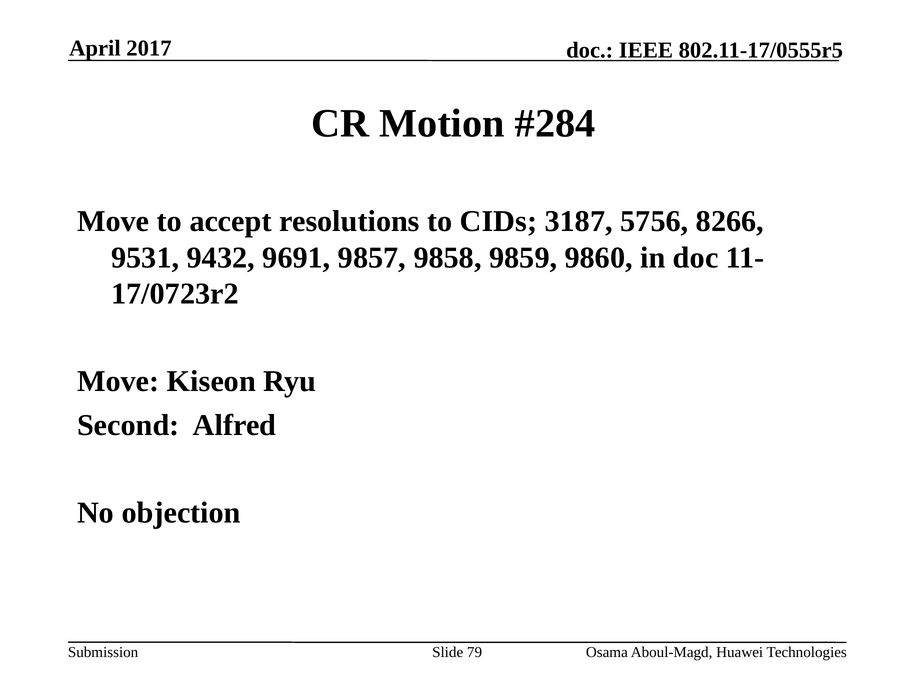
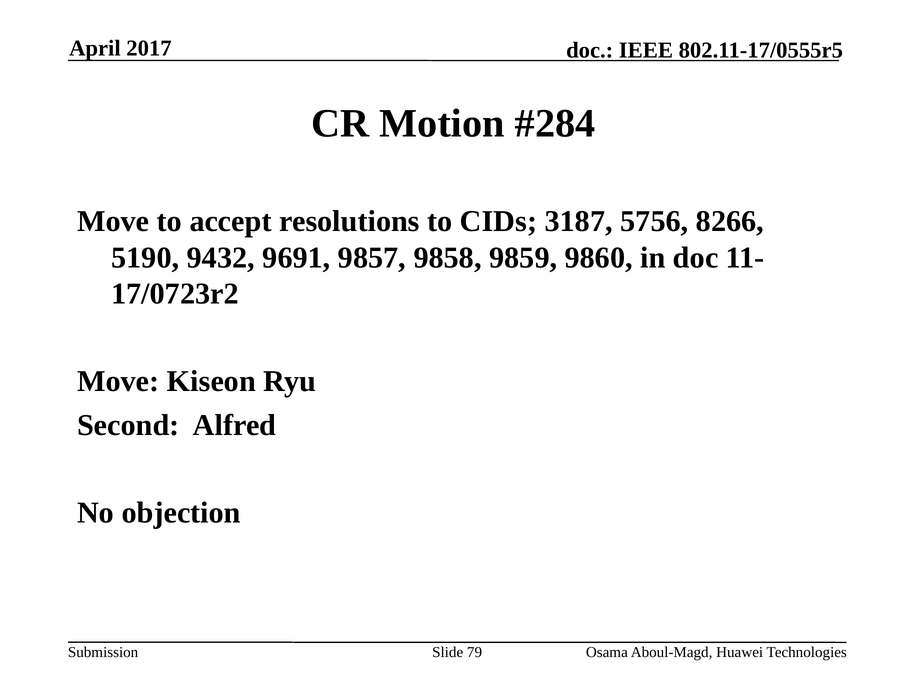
9531: 9531 -> 5190 (145, 258)
